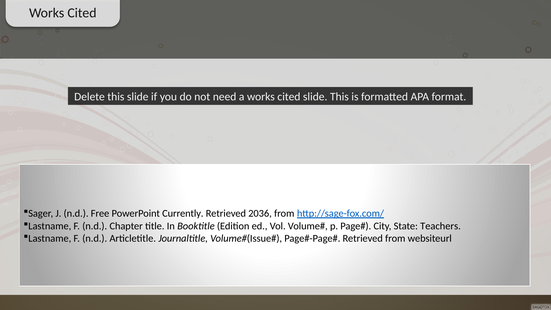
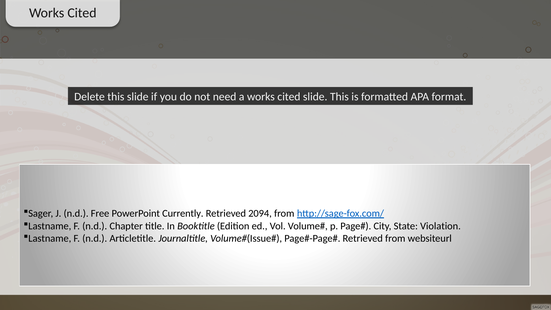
2036: 2036 -> 2094 (260, 213)
Teachers: Teachers -> Violation (440, 226)
